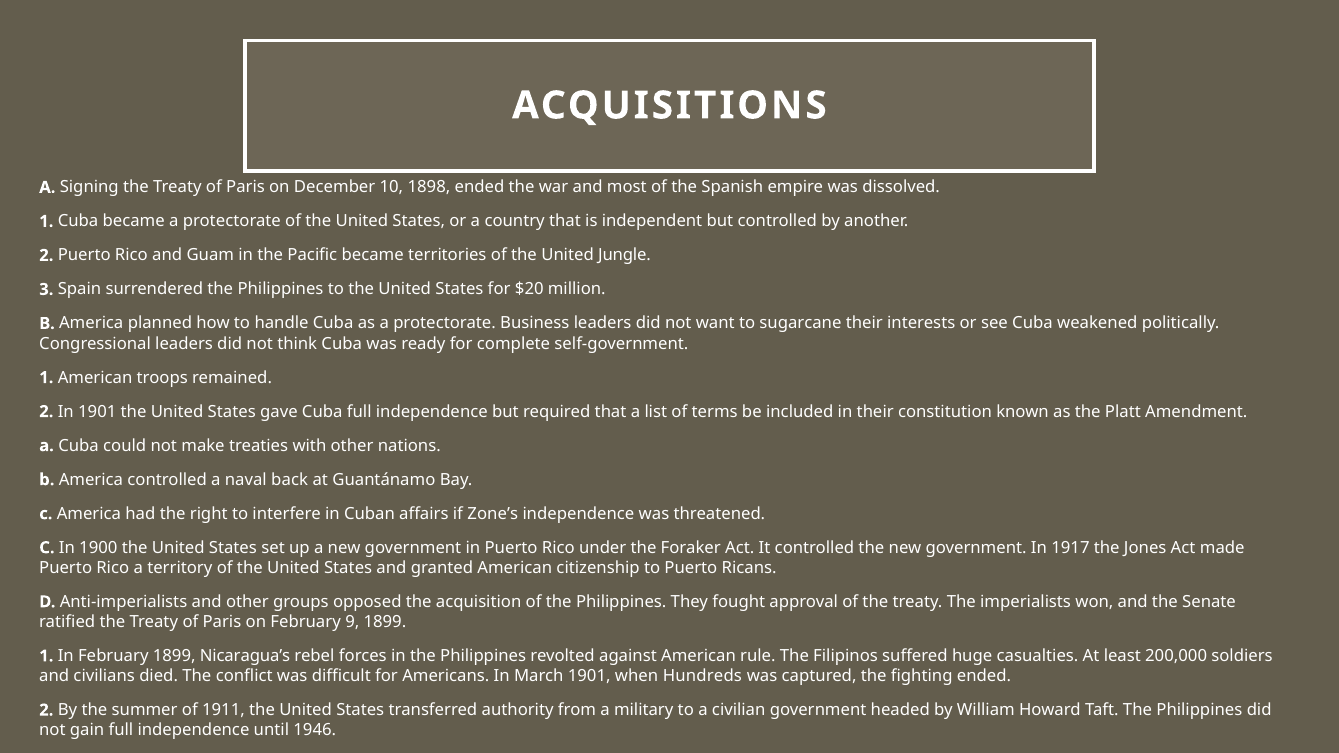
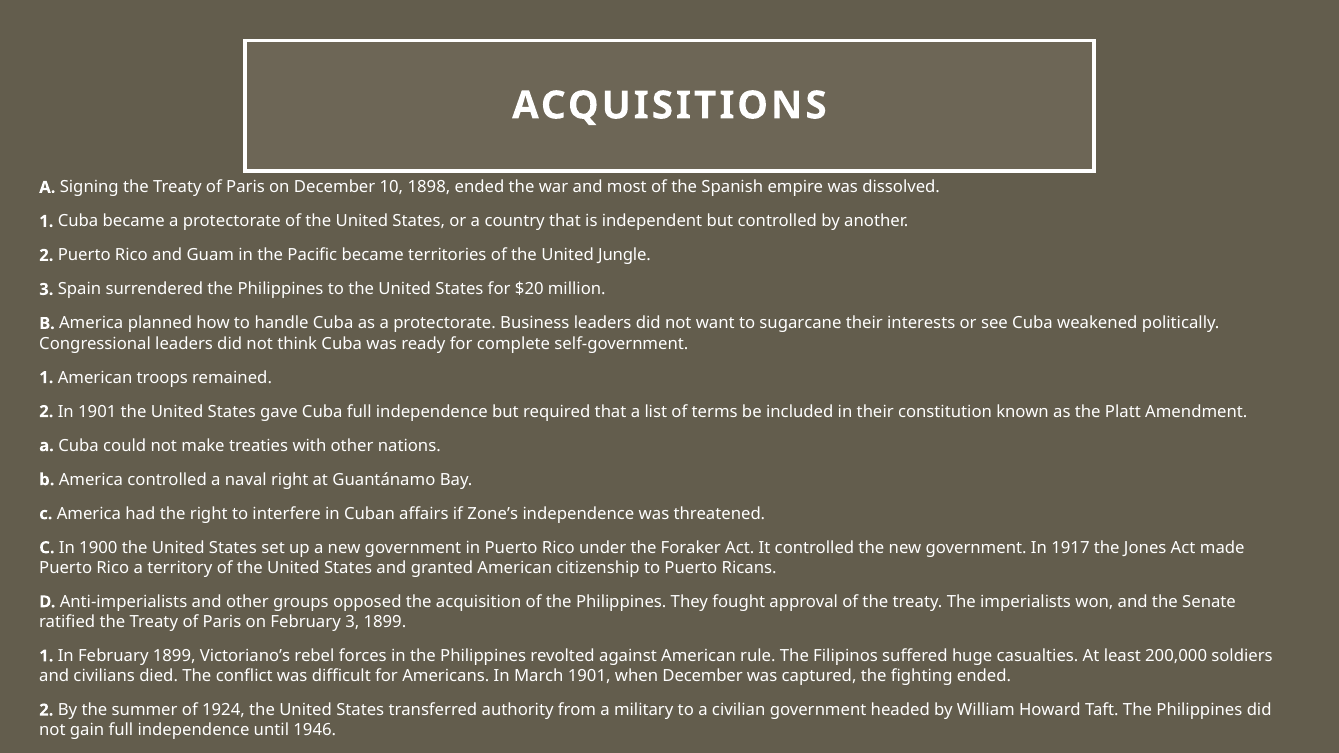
naval back: back -> right (290, 480)
February 9: 9 -> 3 (352, 622)
Nicaragua’s: Nicaragua’s -> Victoriano’s (245, 656)
when Hundreds: Hundreds -> December (703, 676)
1911: 1911 -> 1924 (223, 710)
